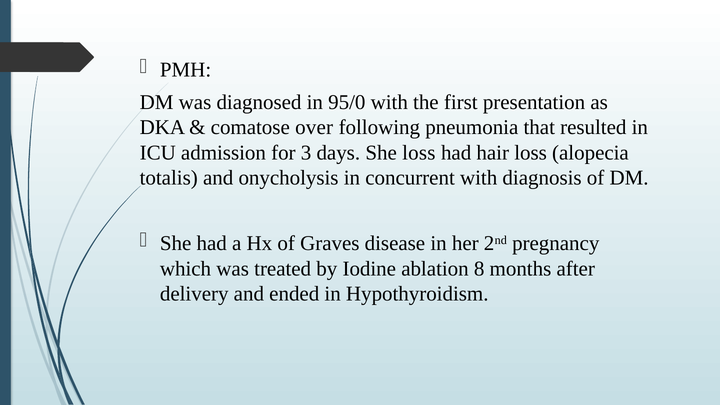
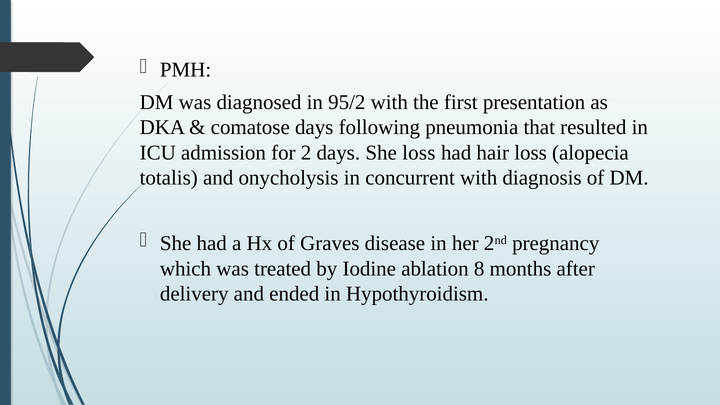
95/0: 95/0 -> 95/2 (347, 102)
comatose over: over -> days (314, 128)
3: 3 -> 2 (306, 153)
